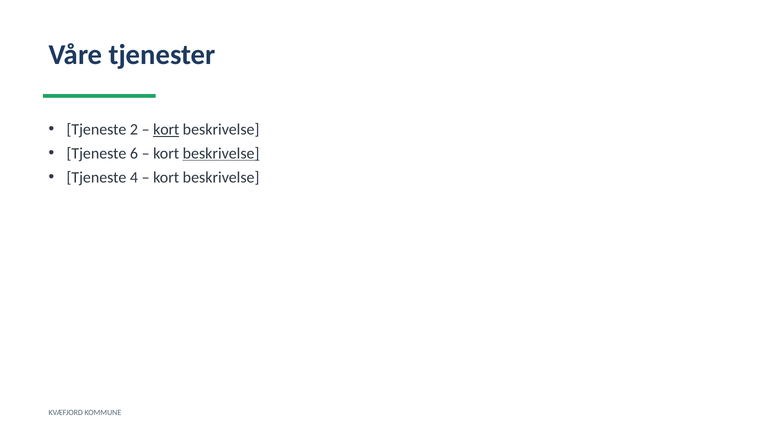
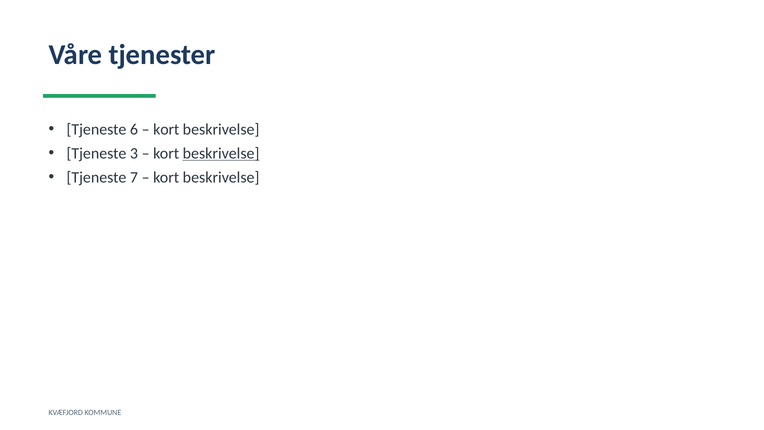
2: 2 -> 6 (134, 129)
kort underline: present -> none (166, 129)
6: 6 -> 3 (134, 153)
4: 4 -> 7 (134, 177)
